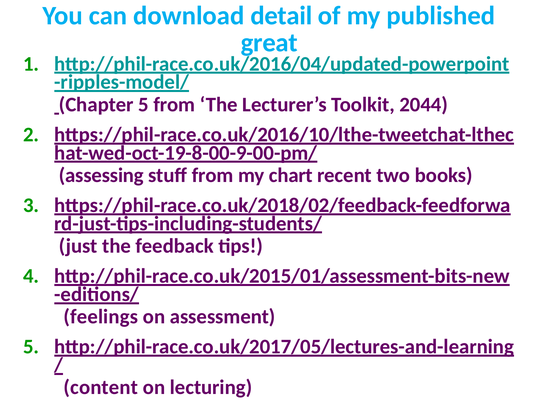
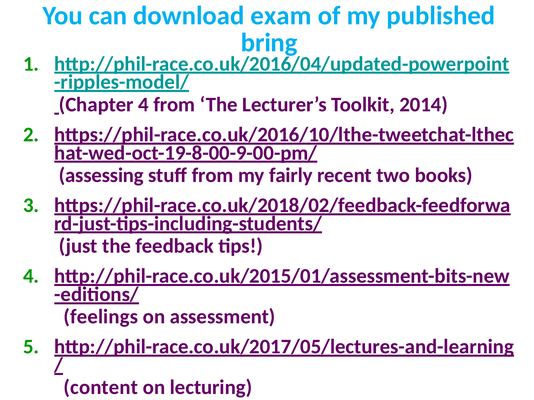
detail: detail -> exam (281, 16)
great: great -> bring (269, 43)
Chapter 5: 5 -> 4 (143, 105)
2044: 2044 -> 2014 (424, 105)
chart: chart -> fairly (291, 176)
